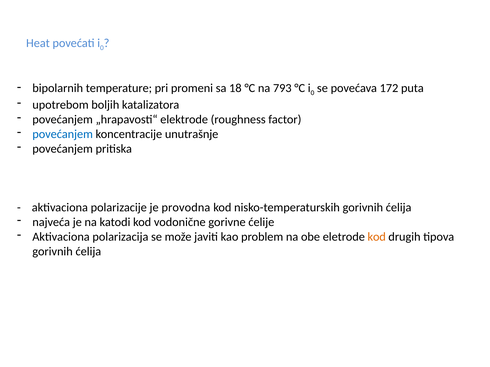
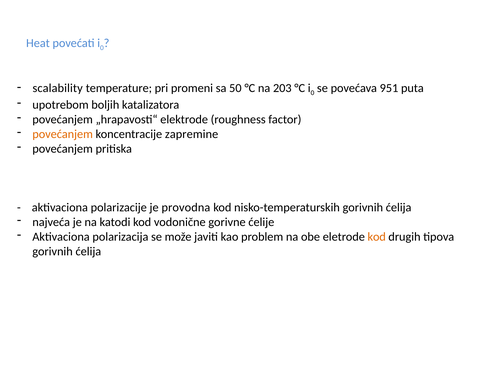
bipolarnih: bipolarnih -> scalability (58, 88)
18: 18 -> 50 (235, 88)
793: 793 -> 203 (282, 88)
172: 172 -> 951 (389, 88)
povećanjem colour: blue -> orange (63, 134)
unutrašnje: unutrašnje -> zapremine (192, 134)
